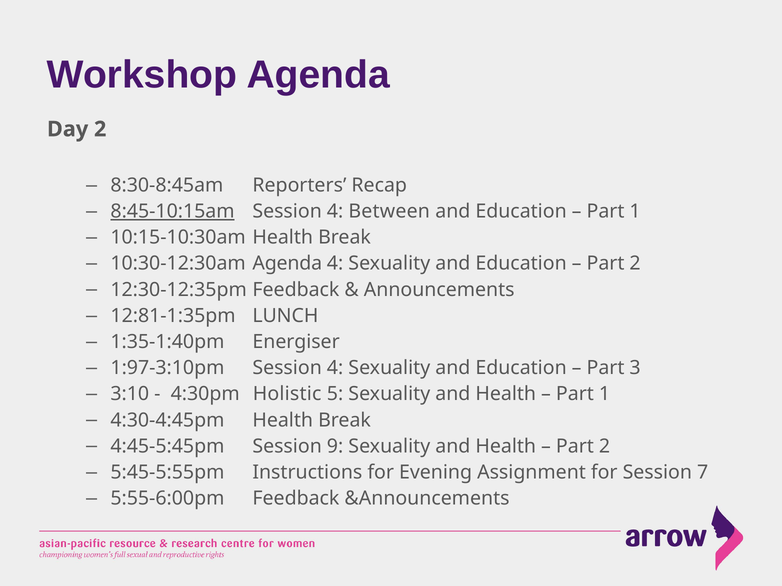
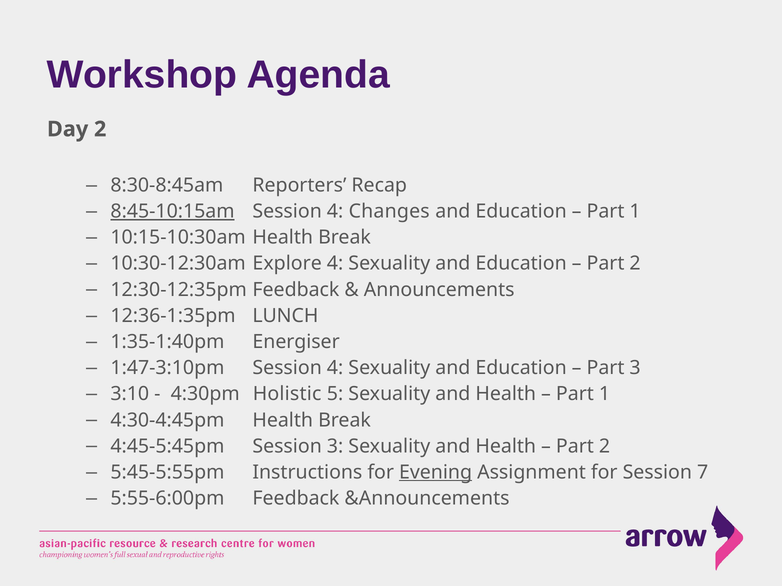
Between: Between -> Changes (389, 212)
10:30-12:30am Agenda: Agenda -> Explore (287, 264)
12:81-1:35pm: 12:81-1:35pm -> 12:36-1:35pm (173, 316)
1:97-3:10pm: 1:97-3:10pm -> 1:47-3:10pm (167, 368)
Session 9: 9 -> 3 (335, 447)
Evening underline: none -> present (436, 473)
